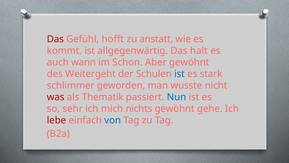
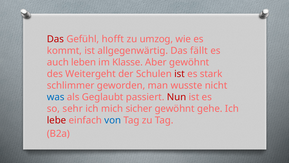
anstatt: anstatt -> umzog (156, 39)
halt: halt -> fällt (199, 51)
wann: wann -> leben (84, 62)
Schon: Schon -> Klasse (128, 62)
ist colour: blue -> red (180, 74)
was colour: red -> blue (56, 97)
Thematik: Thematik -> Geglaubt (103, 97)
Nun colour: blue -> red (177, 97)
nichts: nichts -> sicher (139, 108)
